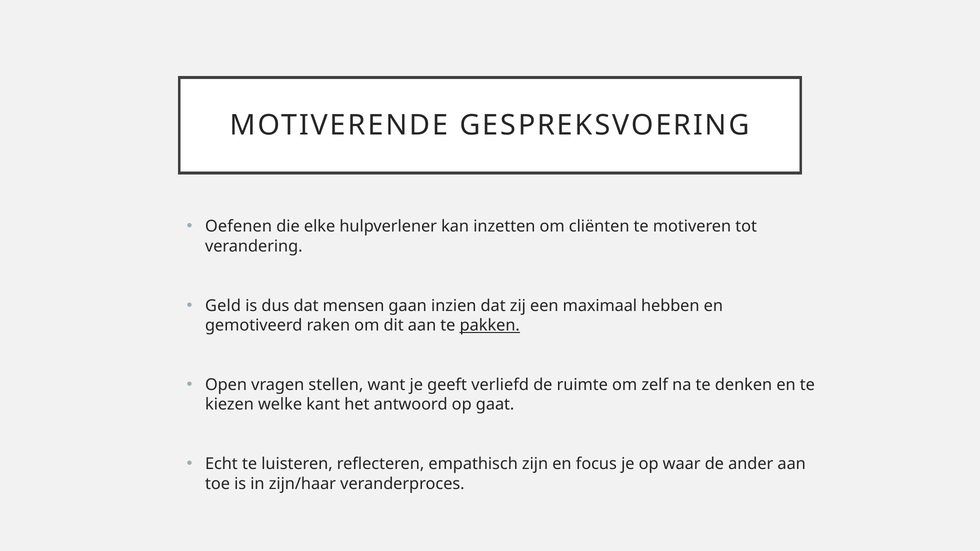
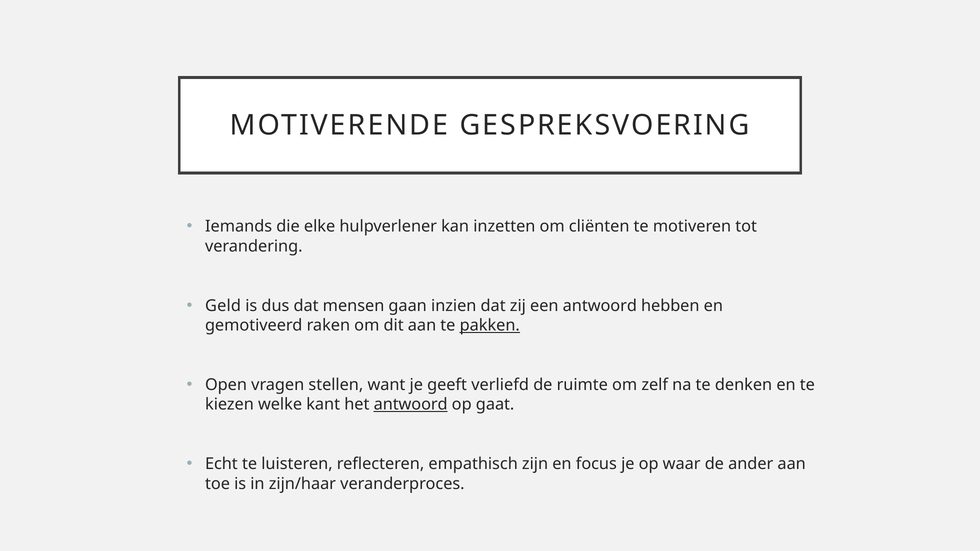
Oefenen: Oefenen -> Iemands (239, 227)
een maximaal: maximaal -> antwoord (600, 306)
antwoord underline: none -> present (411, 405)
